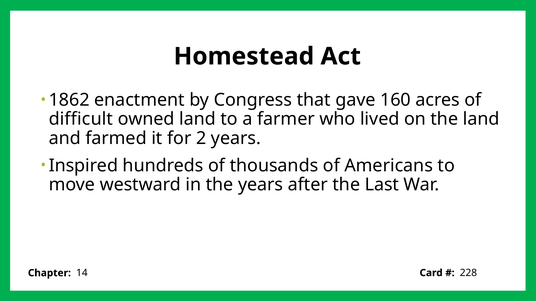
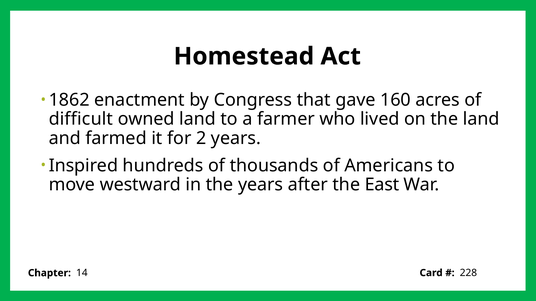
Last: Last -> East (382, 185)
